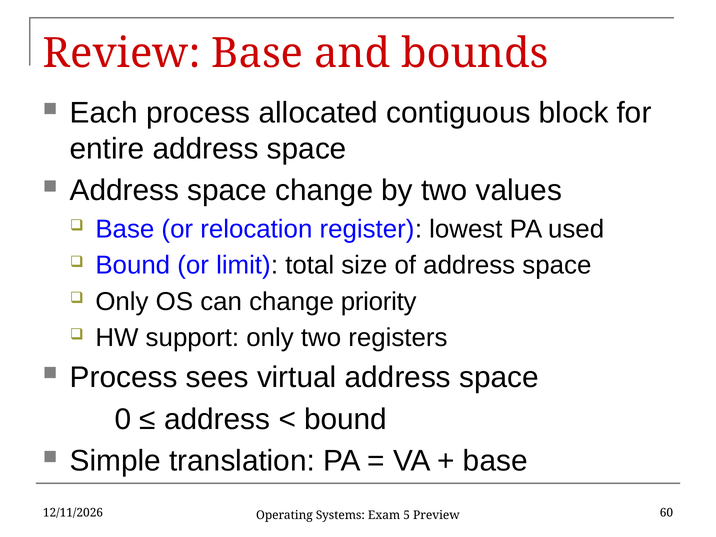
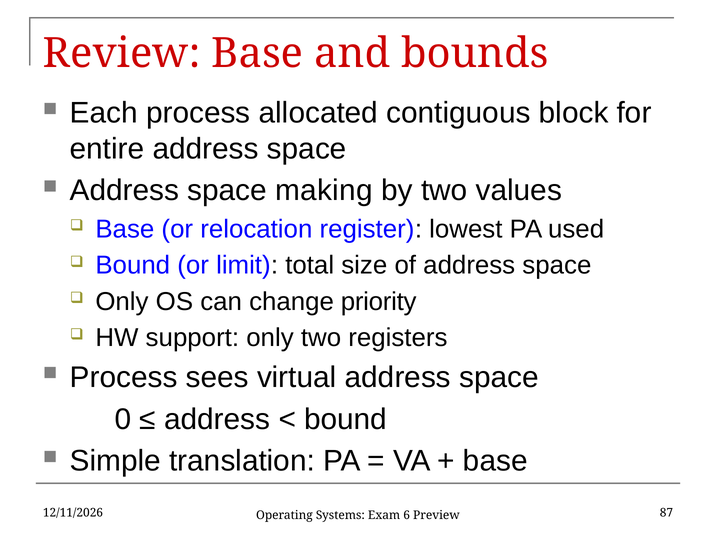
space change: change -> making (324, 191)
60: 60 -> 87 (666, 513)
5: 5 -> 6 (407, 515)
